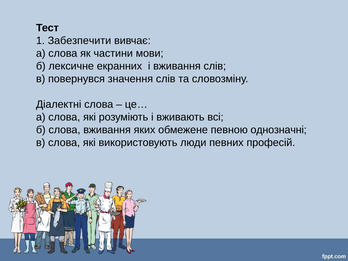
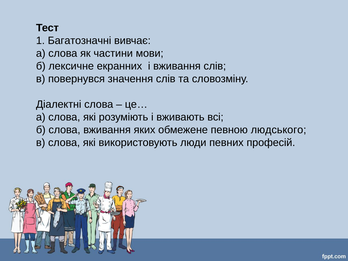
Забезпечити: Забезпечити -> Багатозначні (80, 41)
однозначні: однозначні -> людського (279, 130)
